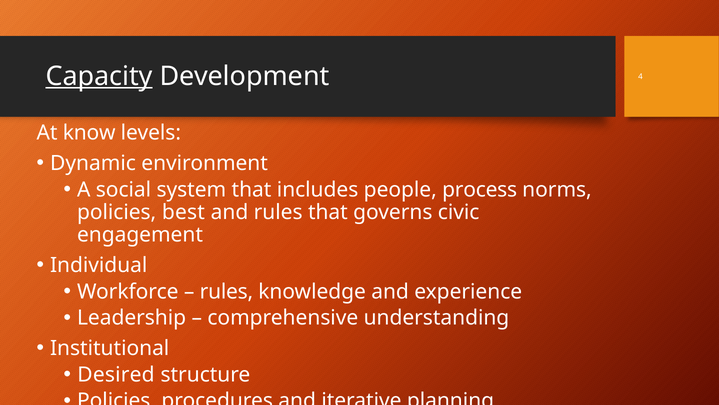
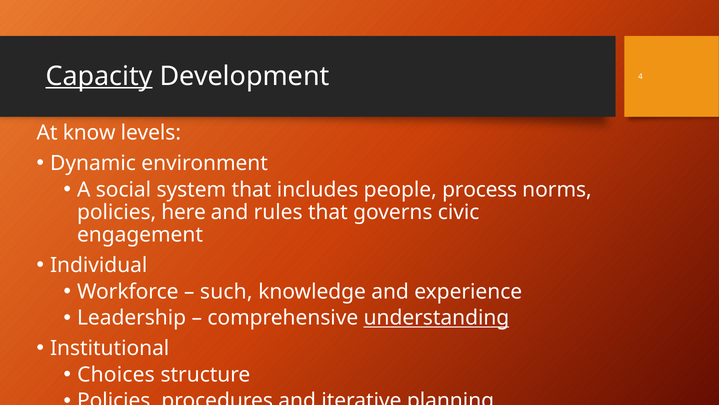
best: best -> here (184, 212)
rules: rules -> such (226, 291)
understanding underline: none -> present (436, 318)
Desired: Desired -> Choices (116, 374)
